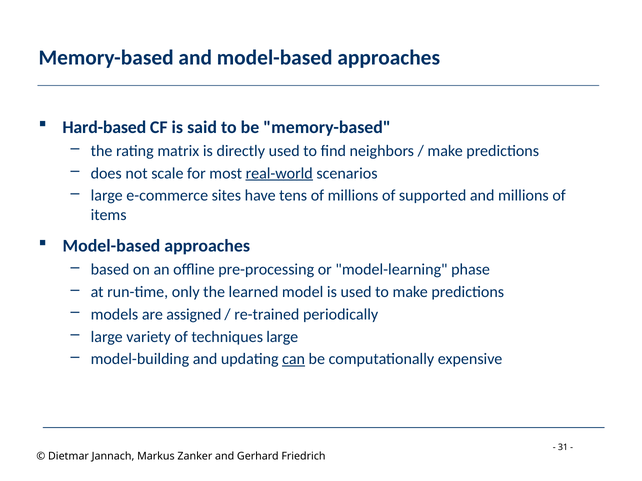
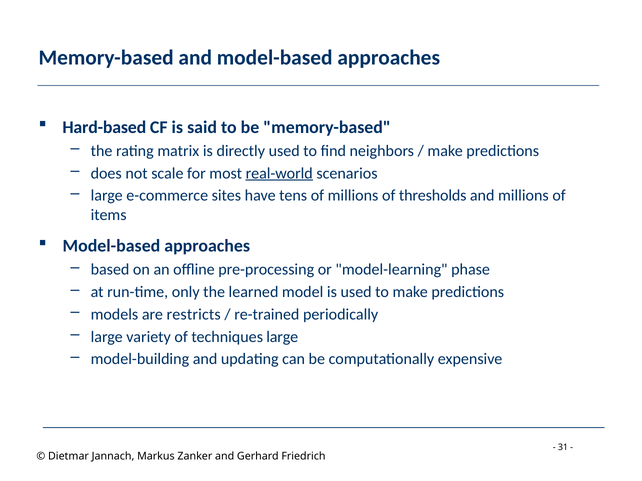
supported: supported -> thresholds (433, 196)
assigned: assigned -> restricts (194, 315)
can underline: present -> none (294, 360)
